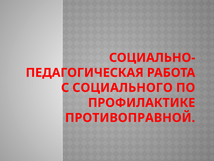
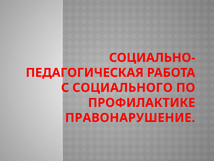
ПРОТИВОПРАВНОЙ: ПРОТИВОПРАВНОЙ -> ПРАВОНАРУШЕНИЕ (130, 117)
